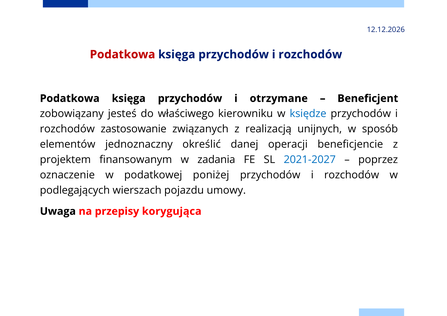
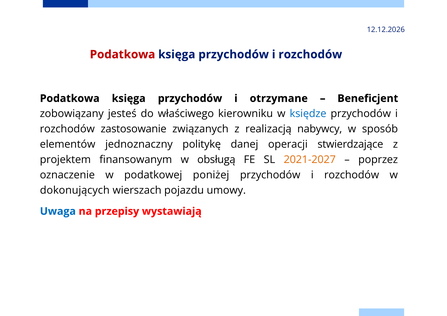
unijnych: unijnych -> nabywcy (320, 129)
określić: określić -> politykę (202, 144)
beneficjencie: beneficjencie -> stwierdzające (350, 144)
zadania: zadania -> obsługą (216, 160)
2021-2027 colour: blue -> orange (310, 160)
podlegających: podlegających -> dokonujących (75, 190)
Uwaga colour: black -> blue (58, 211)
korygująca: korygująca -> wystawiają (172, 211)
